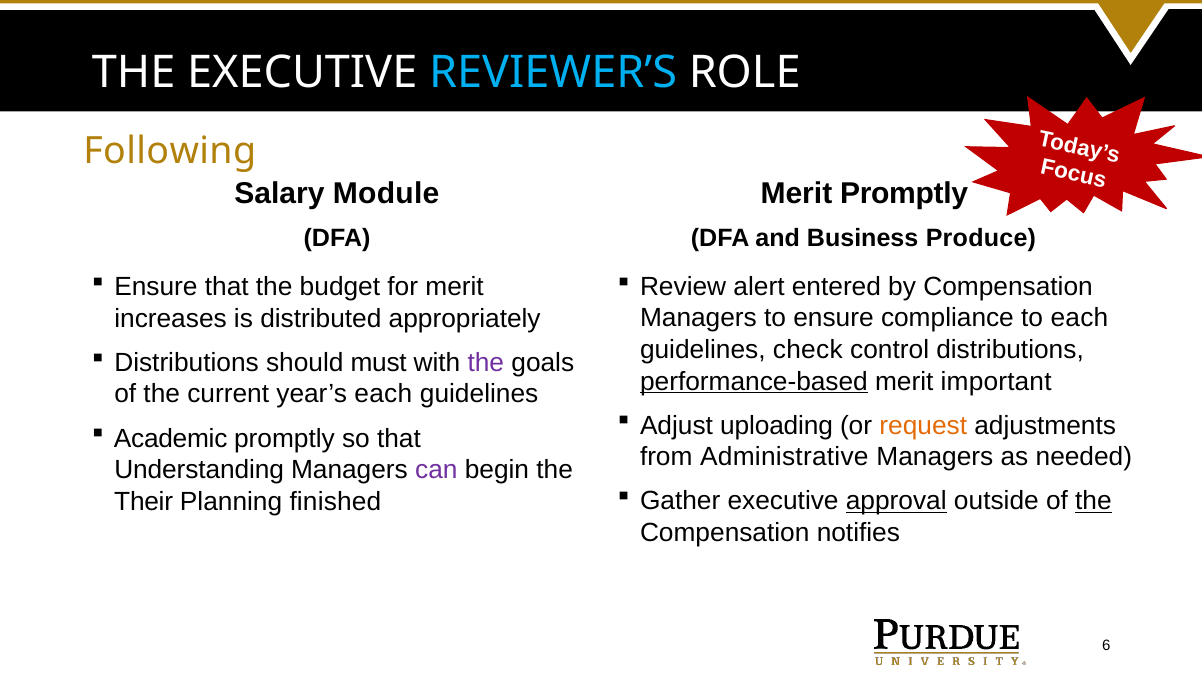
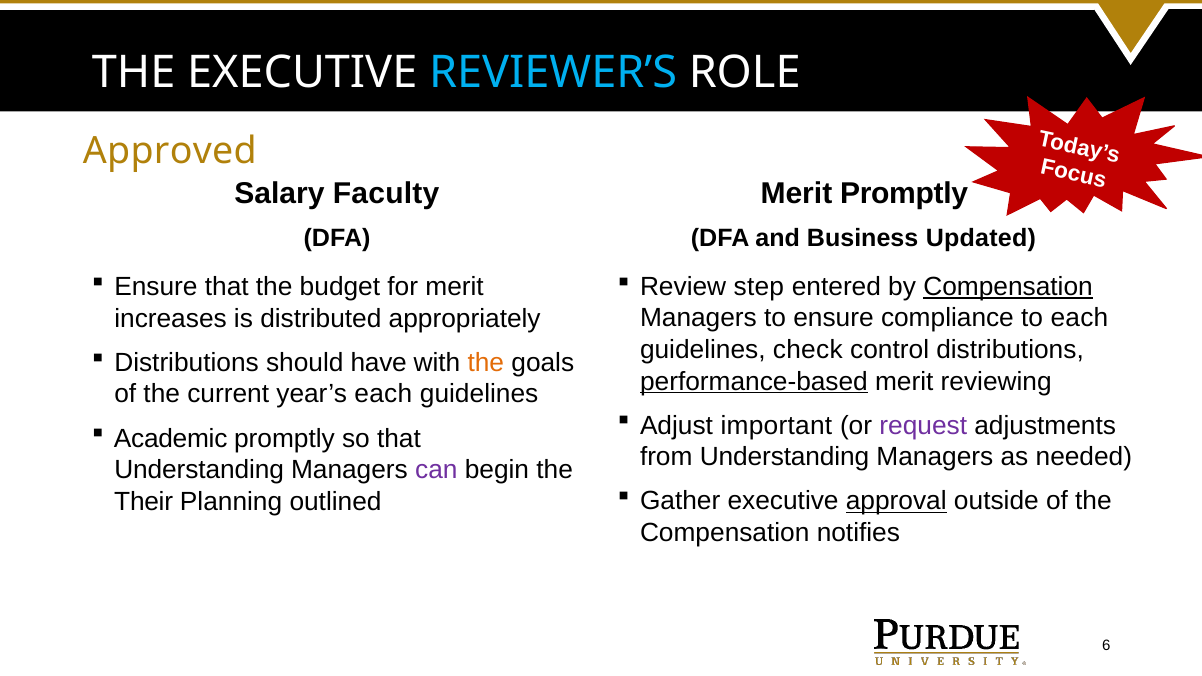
Following: Following -> Approved (170, 151)
Module: Module -> Faculty (386, 193)
Produce: Produce -> Updated (981, 239)
alert: alert -> step (759, 287)
Compensation underline: none -> present (1008, 287)
must: must -> have (379, 363)
the colour: purple -> orange (486, 363)
important: important -> reviewing (996, 381)
uploading: uploading -> important (776, 425)
request colour: orange -> purple (923, 425)
from Administrative: Administrative -> Understanding (785, 457)
the underline: present -> none (1093, 501)
finished: finished -> outlined (336, 502)
